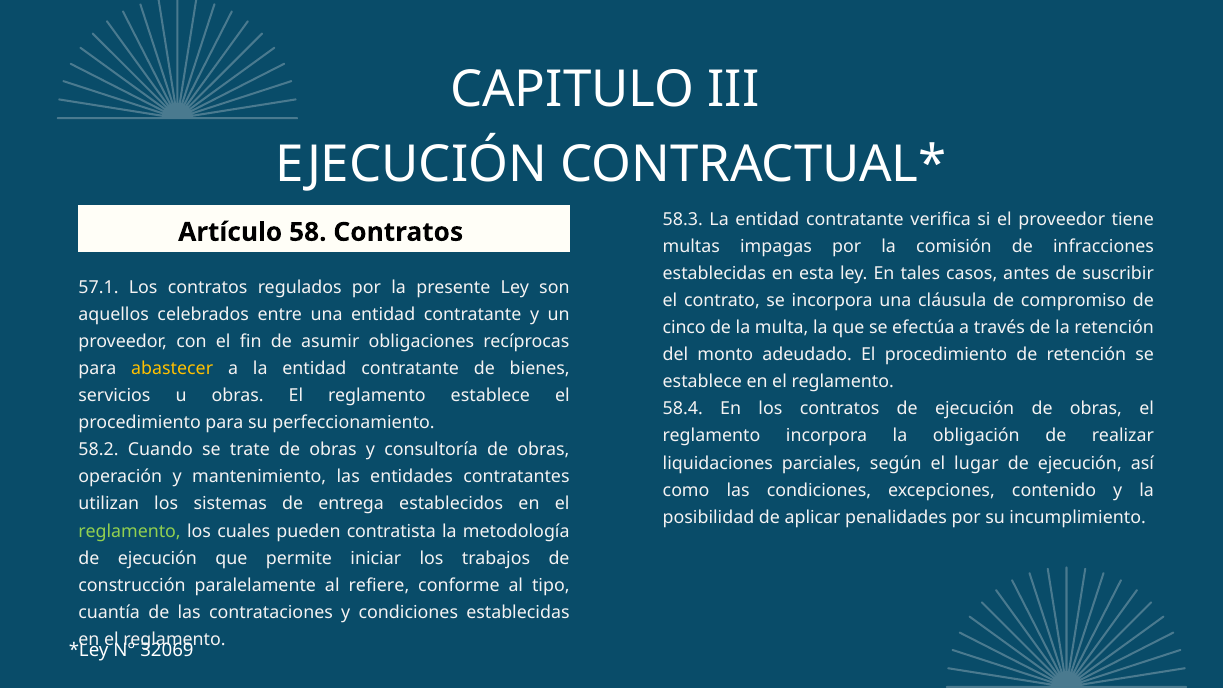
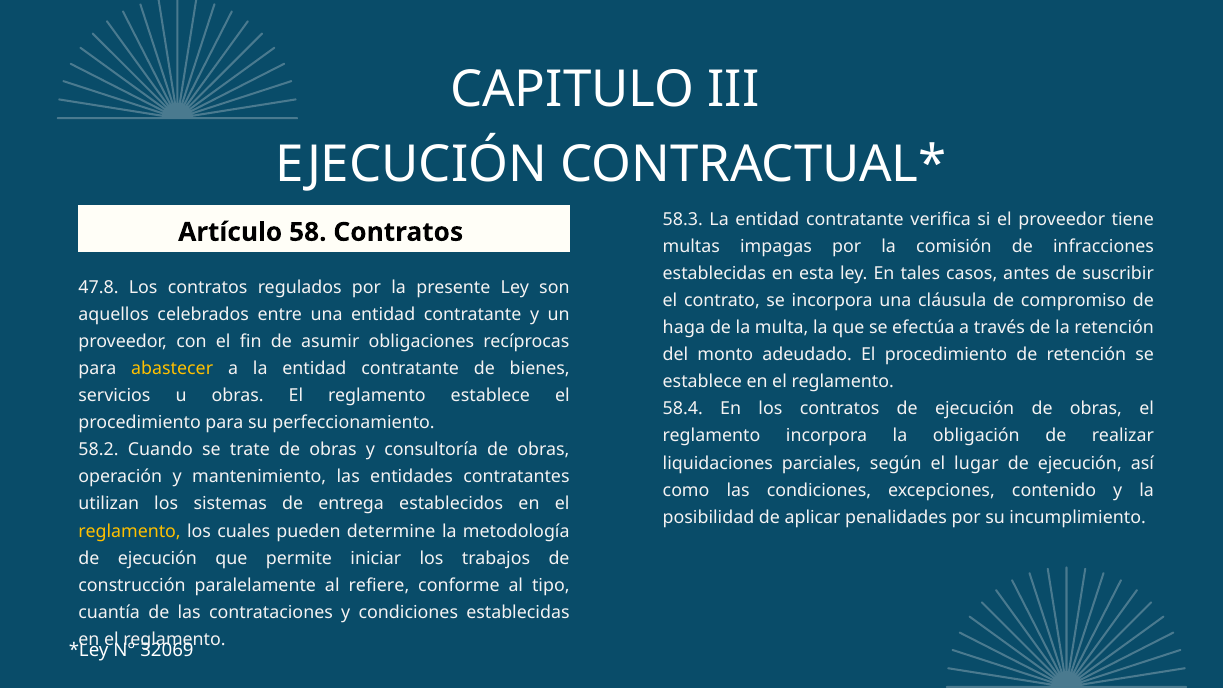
57.1: 57.1 -> 47.8 (98, 287)
cinco: cinco -> haga (684, 328)
reglamento colour: light green -> yellow (130, 531)
contratista: contratista -> determine (391, 531)
